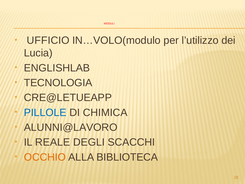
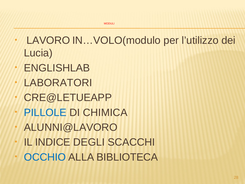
UFFICIO: UFFICIO -> LAVORO (48, 40)
TECNOLOGIA: TECNOLOGIA -> LABORATORI (58, 83)
REALE: REALE -> INDICE (53, 142)
OCCHIO colour: orange -> blue (45, 157)
